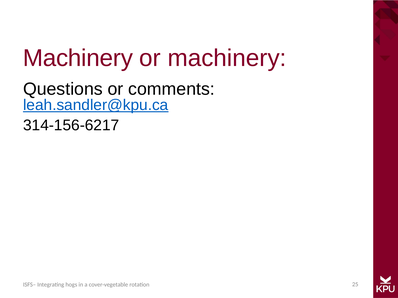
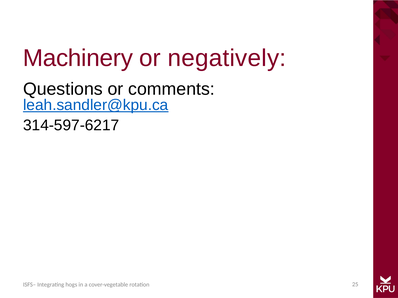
or machinery: machinery -> negatively (227, 58)
314-156-6217: 314-156-6217 -> 314-597-6217 (71, 126)
